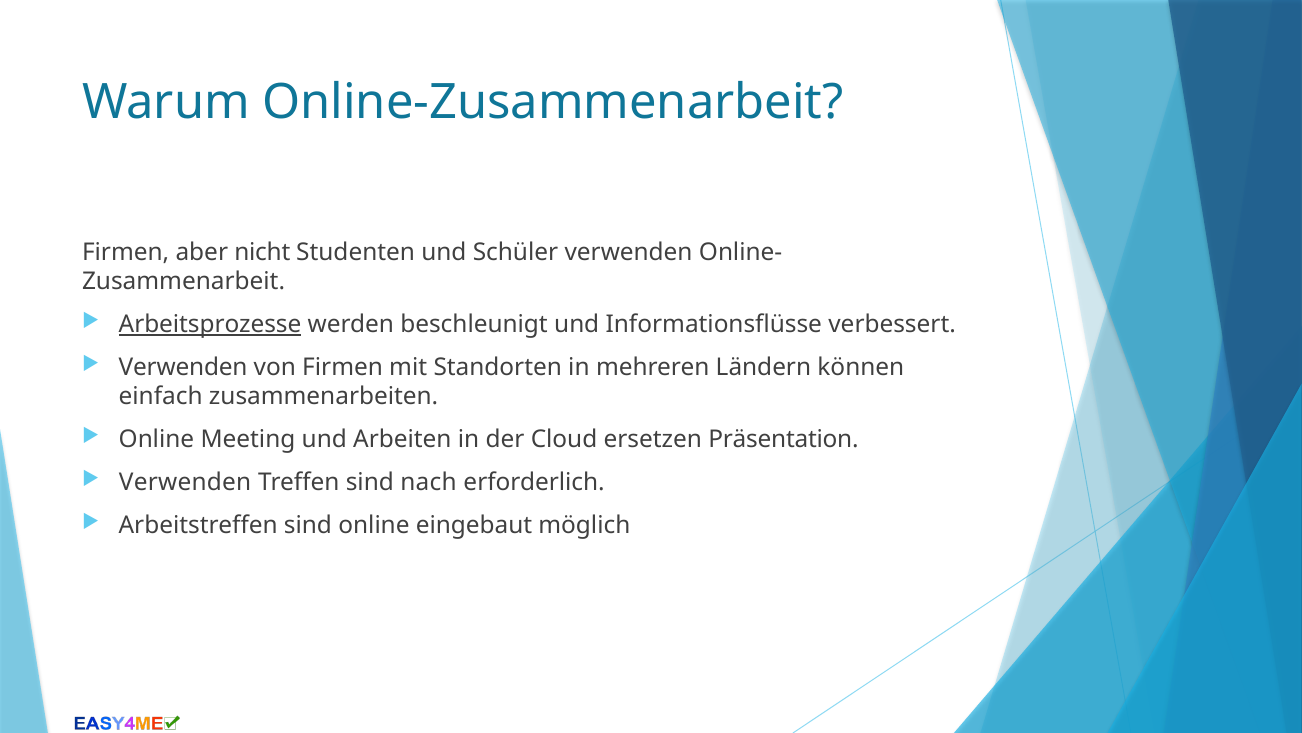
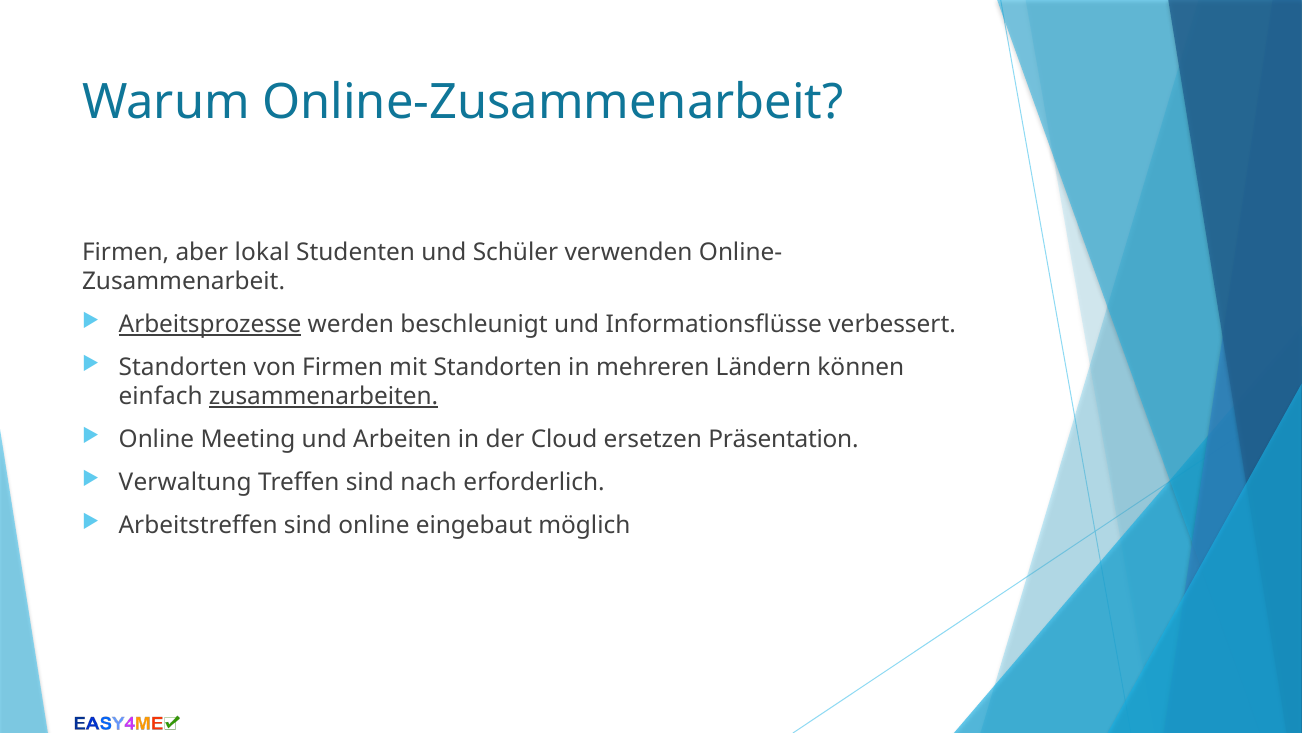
nicht: nicht -> lokal (262, 252)
Verwenden: Verwenden -> Standorten (183, 367)
zusammenarbeiten underline: none -> present (324, 396)
Verwenden: Verwenden -> Verwaltung (185, 482)
